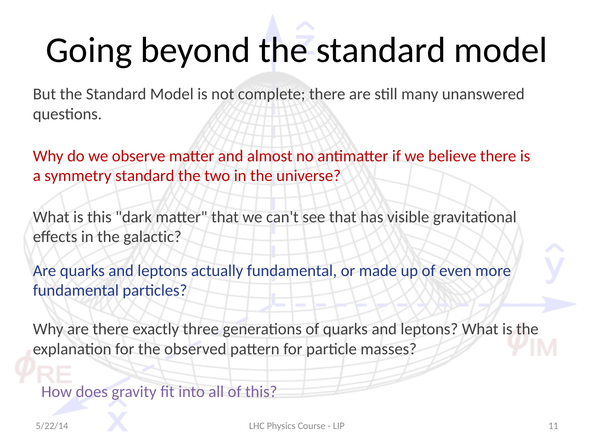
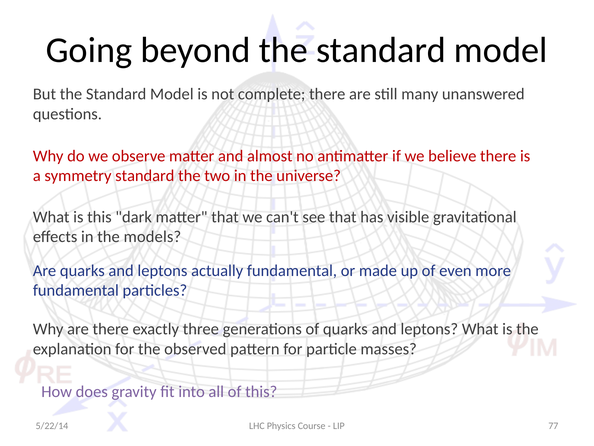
galactic: galactic -> models (152, 237)
11: 11 -> 77 (553, 425)
